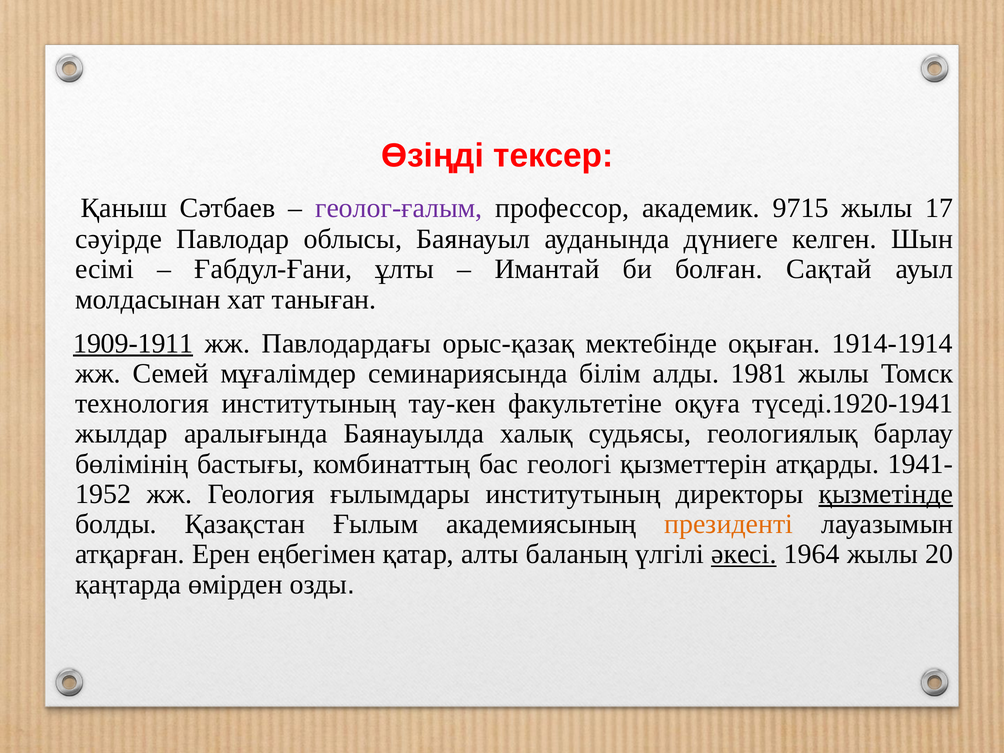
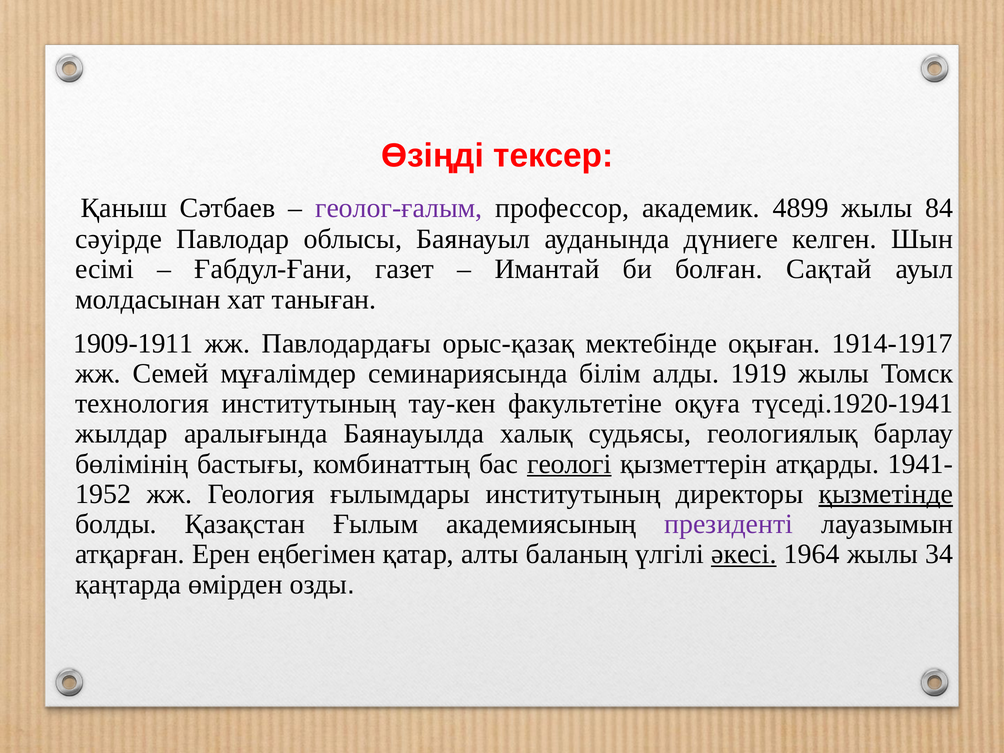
9715: 9715 -> 4899 (801, 208)
17: 17 -> 84 (939, 208)
ұлты: ұлты -> газет (405, 269)
1909-1911 underline: present -> none (133, 343)
1914-1914: 1914-1914 -> 1914-1917 (892, 343)
1981: 1981 -> 1919 (759, 374)
геологі underline: none -> present (569, 464)
президенті colour: orange -> purple (729, 524)
20: 20 -> 34 (939, 554)
